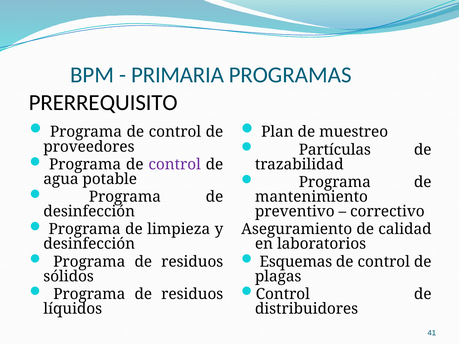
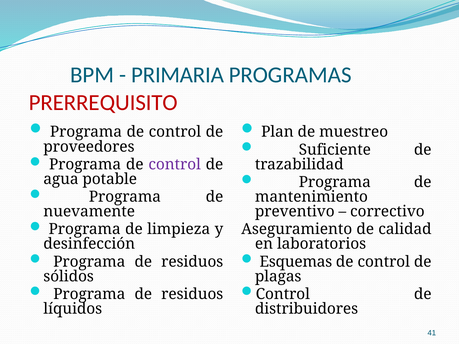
PRERREQUISITO colour: black -> red (103, 103)
Partículas: Partículas -> Suficiente (335, 150)
desinfección: desinfección -> nuevamente (89, 212)
